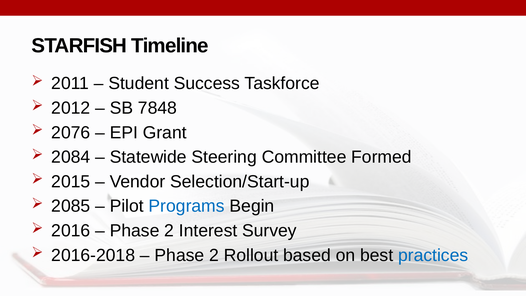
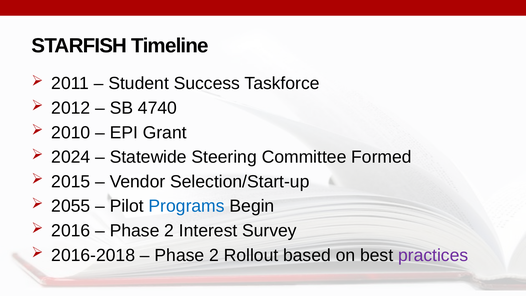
7848: 7848 -> 4740 (157, 108)
2076: 2076 -> 2010 (71, 133)
2084: 2084 -> 2024 (71, 157)
2085: 2085 -> 2055 (71, 206)
practices colour: blue -> purple (433, 255)
